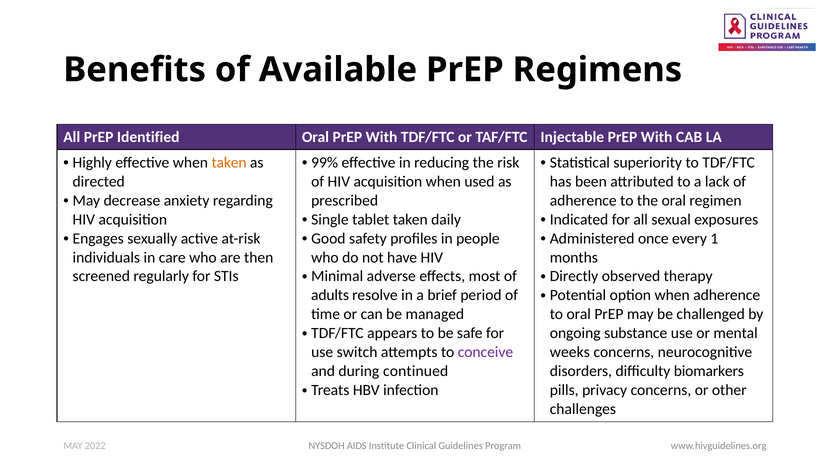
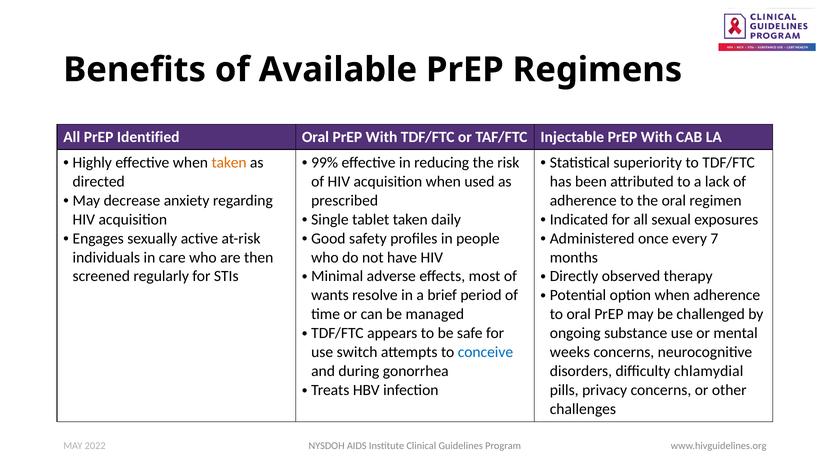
1: 1 -> 7 (714, 238)
adults: adults -> wants (330, 295)
conceive colour: purple -> blue (485, 352)
continued: continued -> gonorrhea (416, 371)
biomarkers: biomarkers -> chlamydial (709, 371)
